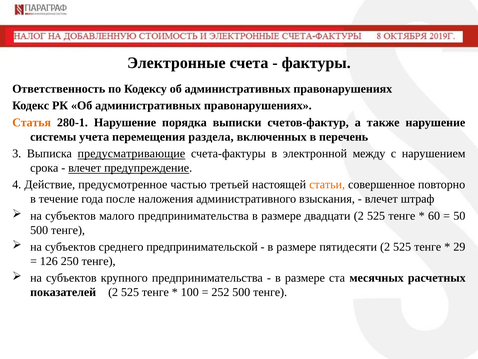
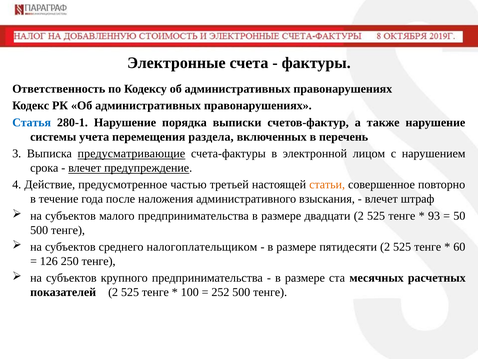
Статья colour: orange -> blue (32, 122)
между: между -> лицом (369, 153)
60: 60 -> 93 (434, 215)
предпринимательской: предпринимательской -> налогоплательщиком (202, 247)
29: 29 -> 60 (459, 247)
